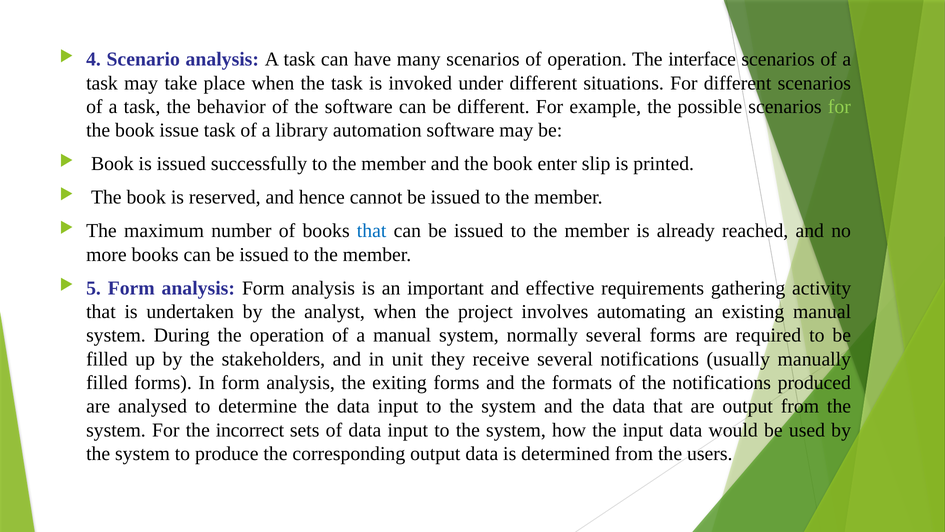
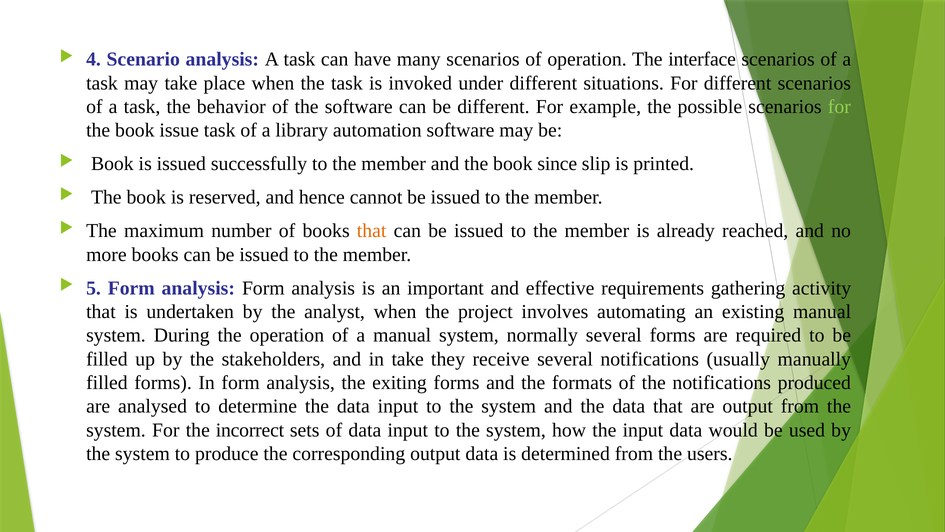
enter: enter -> since (557, 164)
that colour: blue -> orange (372, 231)
in unit: unit -> take (408, 359)
